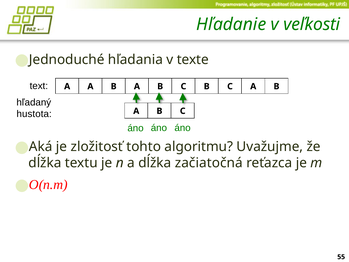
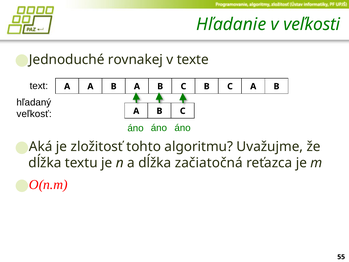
hľadania: hľadania -> rovnakej (135, 60)
hustota: hustota -> veľkosť (34, 114)
